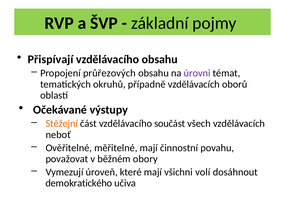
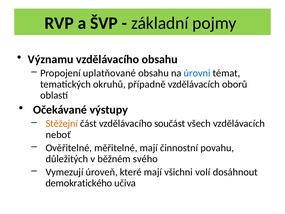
Přispívají: Přispívají -> Významu (51, 59)
průřezových: průřezových -> uplatňované (109, 73)
úrovni colour: purple -> blue (197, 73)
považovat: považovat -> důležitých (67, 159)
obory: obory -> svého (145, 159)
